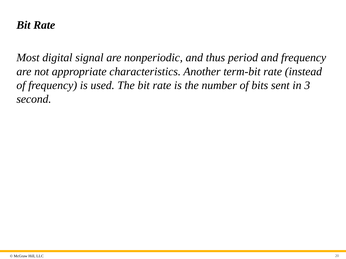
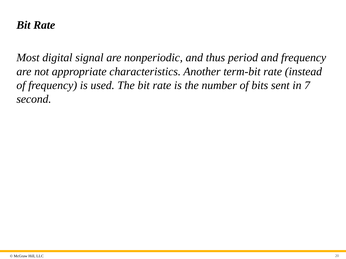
3: 3 -> 7 (307, 85)
